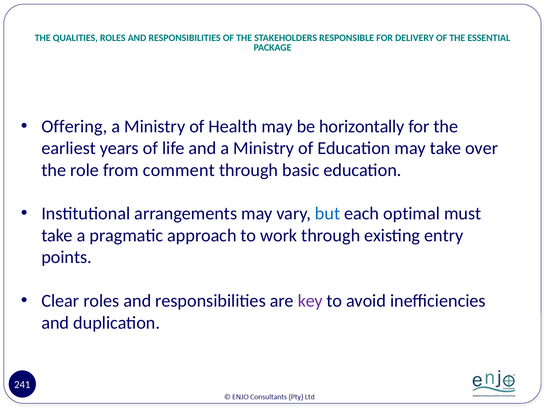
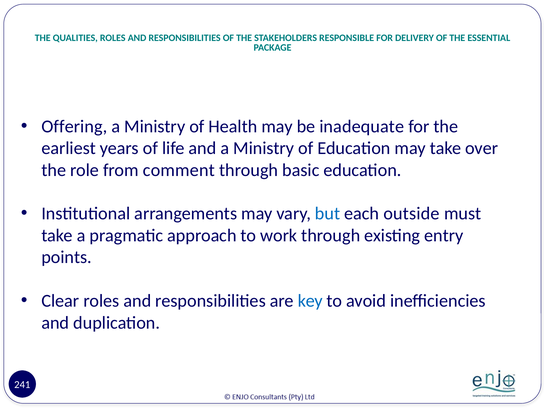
horizontally: horizontally -> inadequate (362, 126)
optimal: optimal -> outside (412, 214)
key colour: purple -> blue (310, 301)
